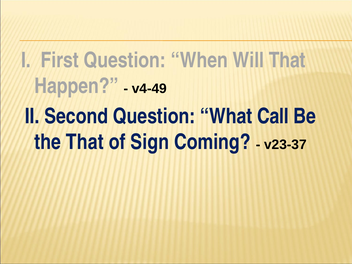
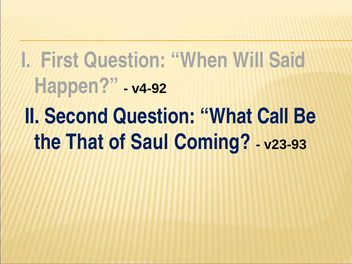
Will That: That -> Said (287, 60)
v4-49: v4-49 -> v4-92 (149, 89)
Sign: Sign -> Saul (150, 142)
v23-37: v23-37 -> v23-93 (285, 145)
